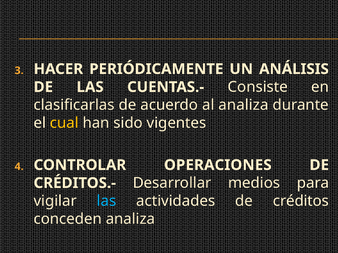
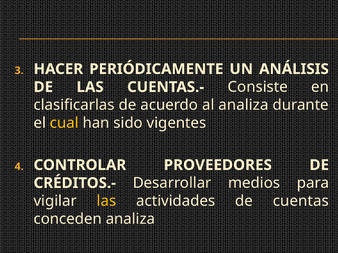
OPERACIONES: OPERACIONES -> PROVEEDORES (218, 165)
las colour: light blue -> yellow (106, 201)
créditos: créditos -> cuentas (301, 201)
